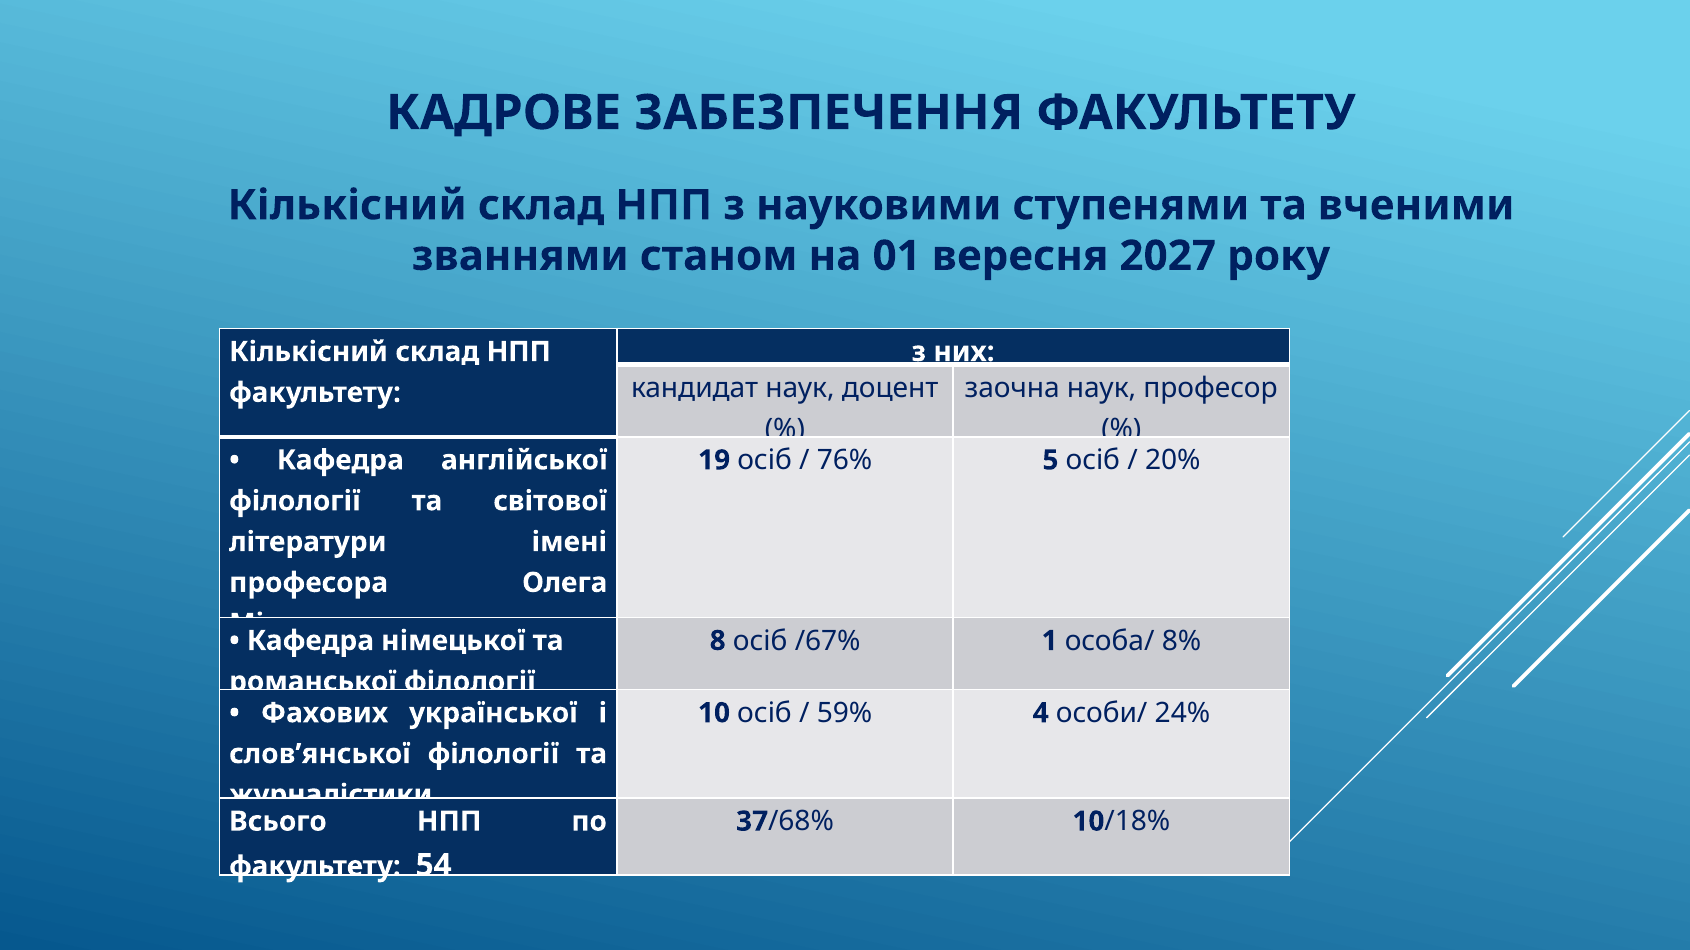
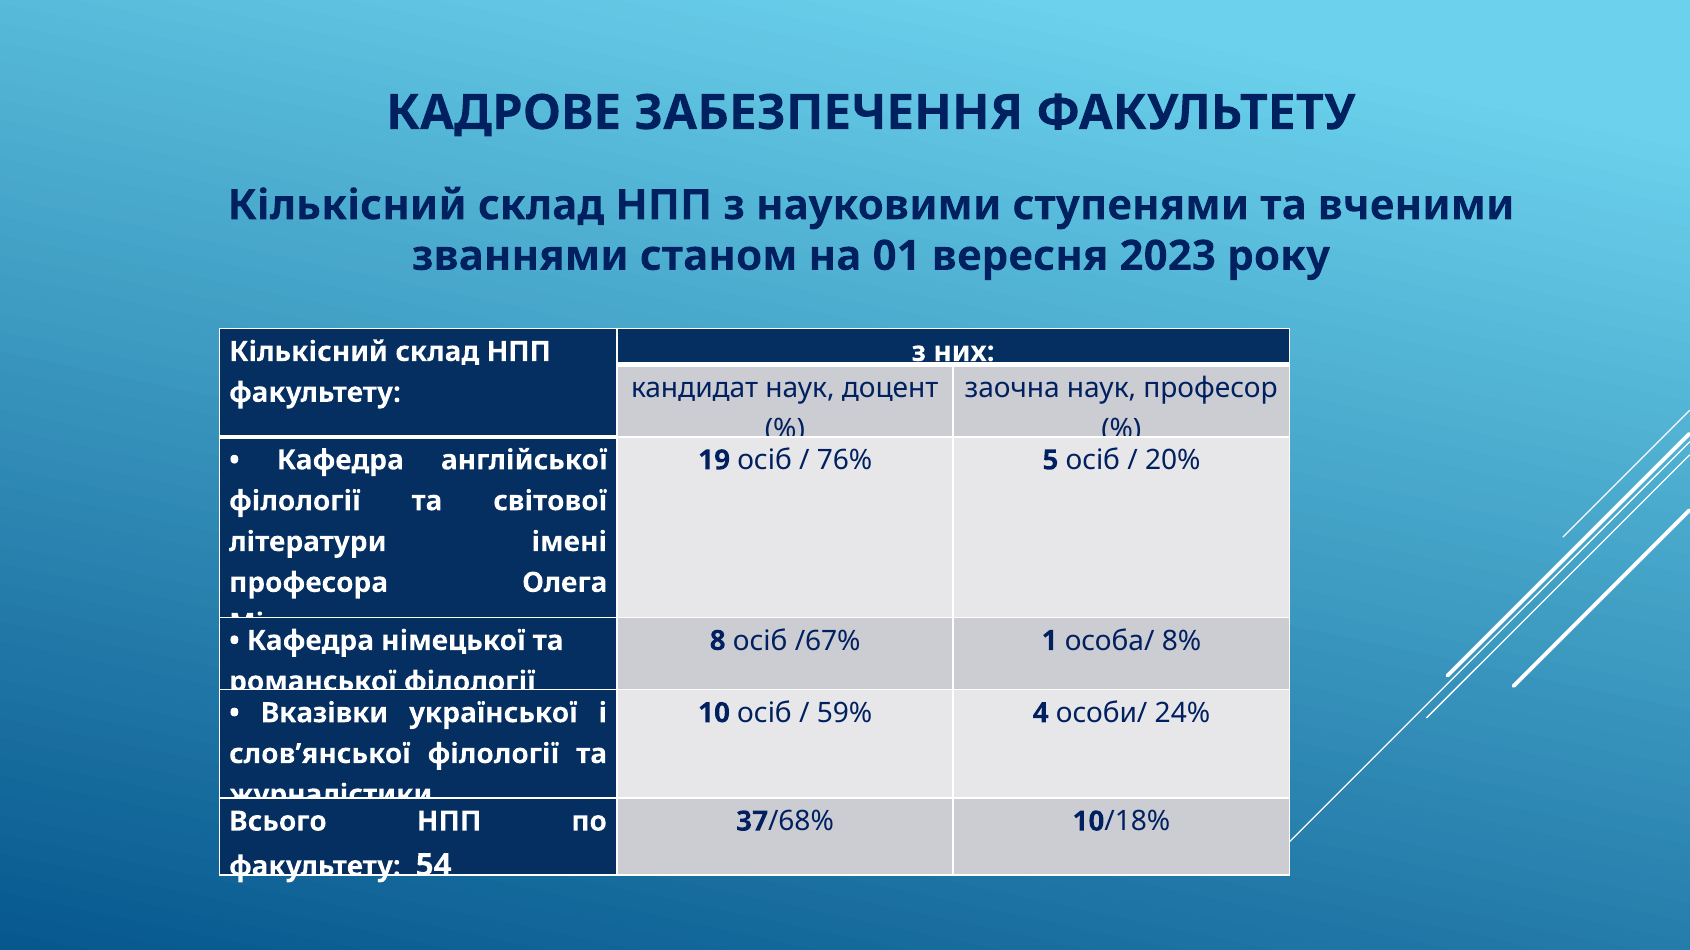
2027: 2027 -> 2023 (1168, 256)
Фахових: Фахових -> Вказівки (325, 713)
